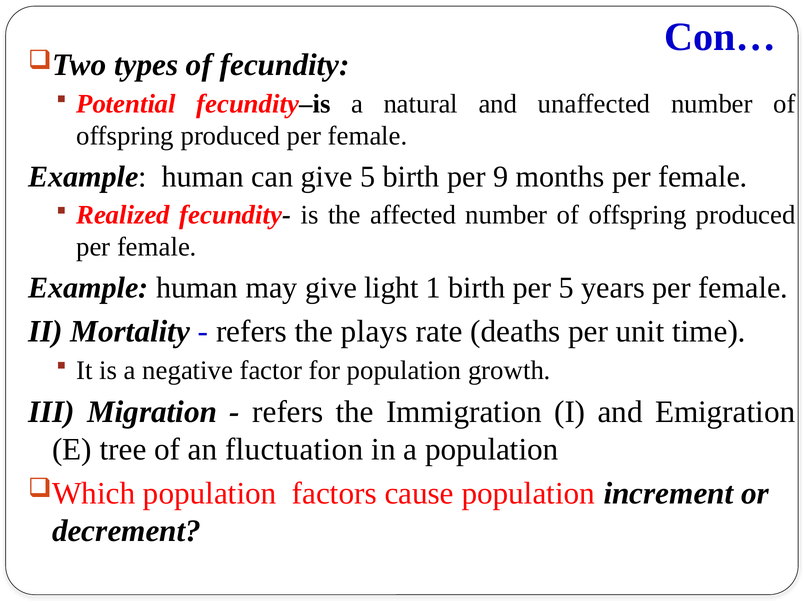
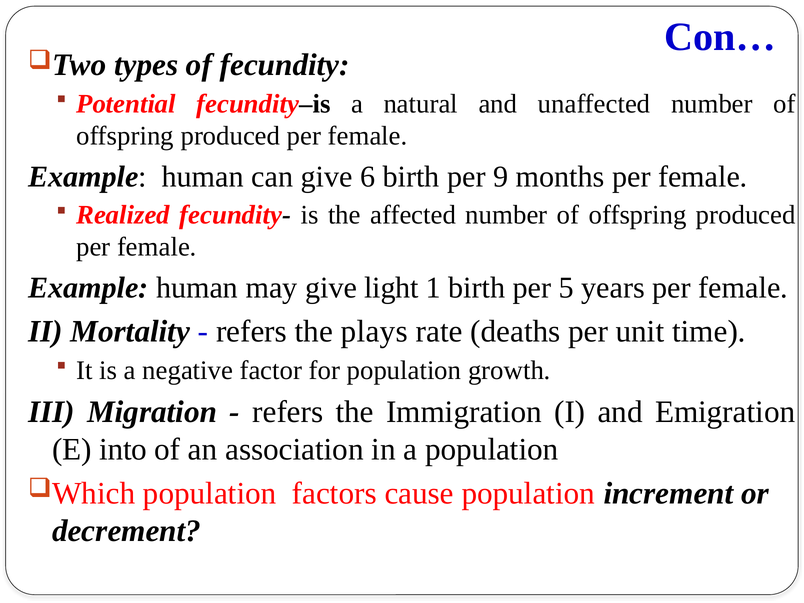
give 5: 5 -> 6 (368, 177)
tree: tree -> into (123, 449)
fluctuation: fluctuation -> association (294, 449)
